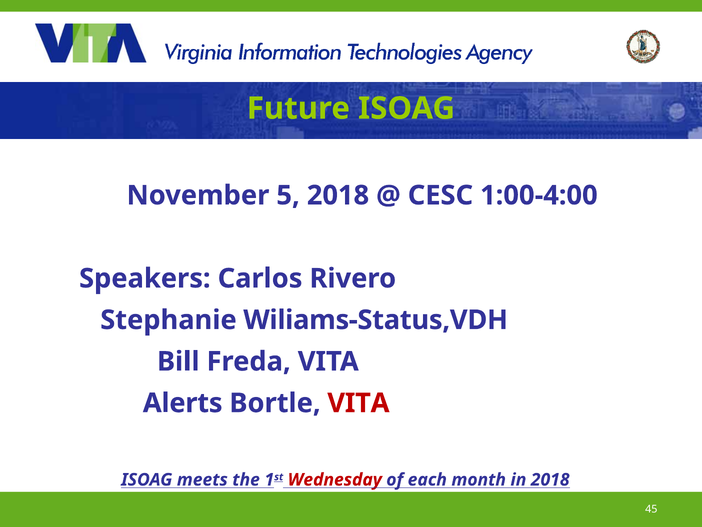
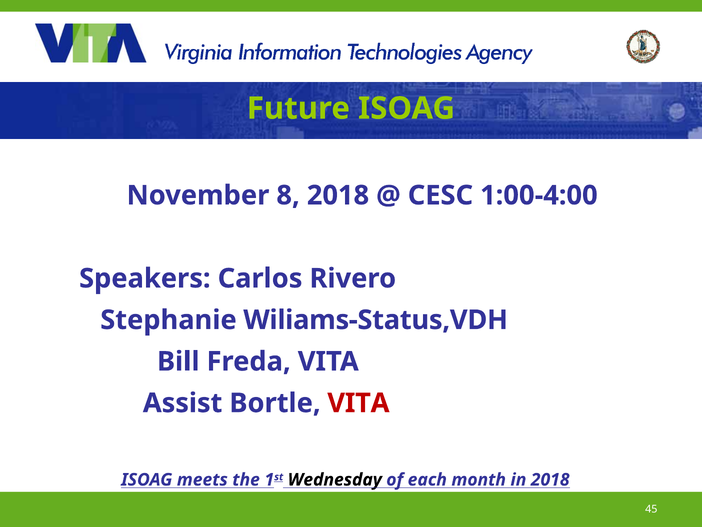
5: 5 -> 8 (288, 195)
Alerts: Alerts -> Assist (183, 403)
Wednesday colour: red -> black (335, 479)
